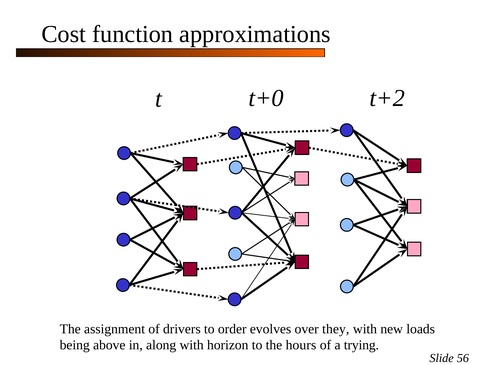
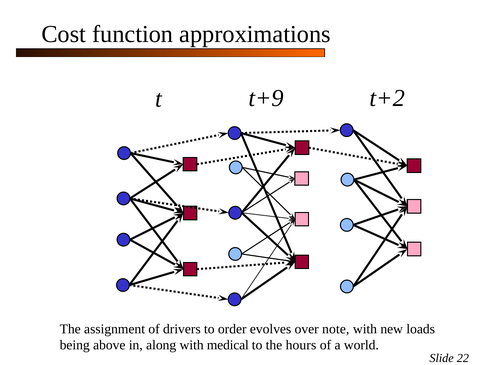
t+0: t+0 -> t+9 (266, 98)
they: they -> note (336, 329)
horizon: horizon -> medical (228, 345)
trying: trying -> world (361, 345)
56: 56 -> 22 (463, 359)
